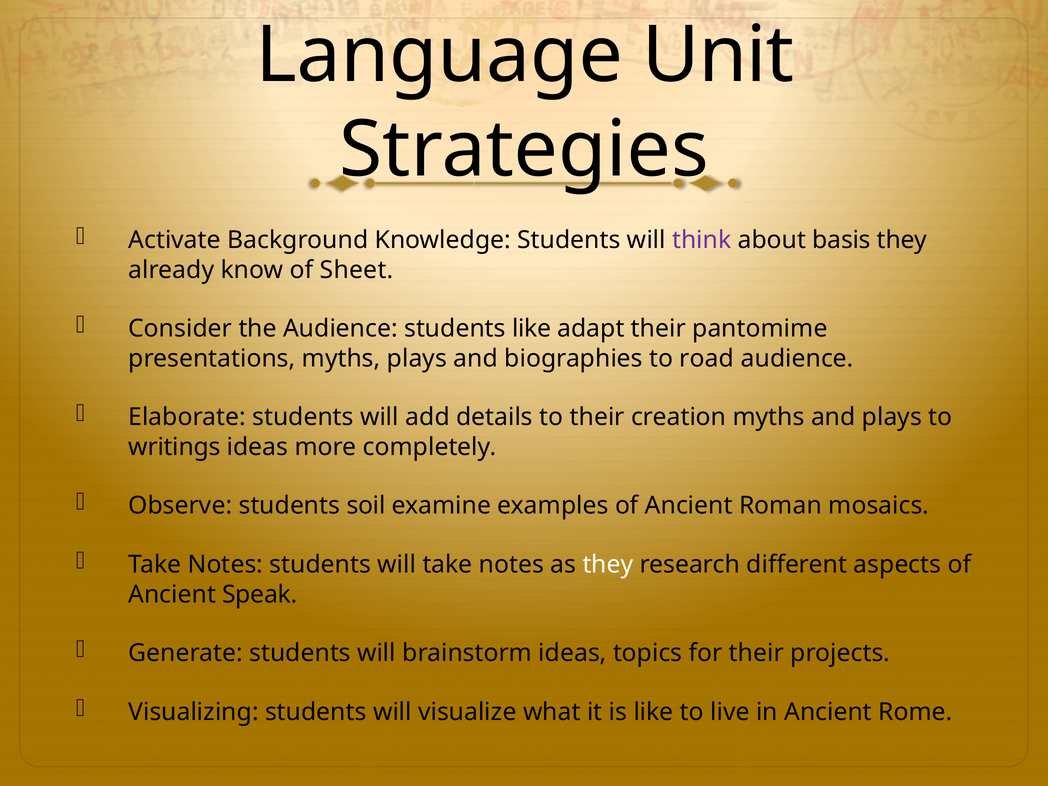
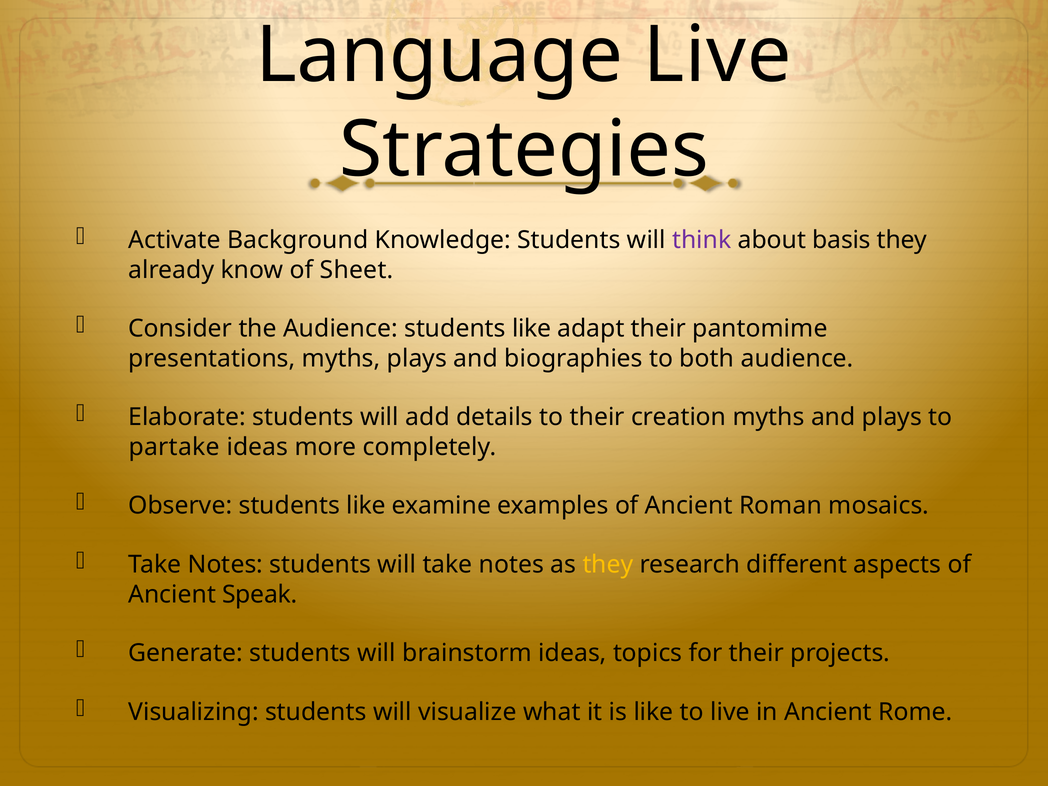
Language Unit: Unit -> Live (717, 55)
road: road -> both (707, 358)
writings: writings -> partake (174, 447)
Observe students soil: soil -> like (366, 506)
they colour: white -> yellow (608, 565)
